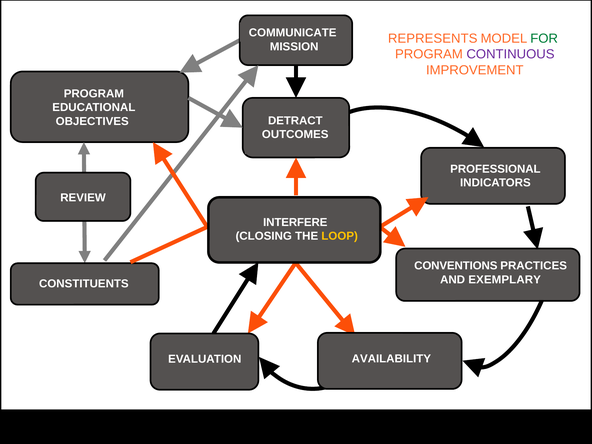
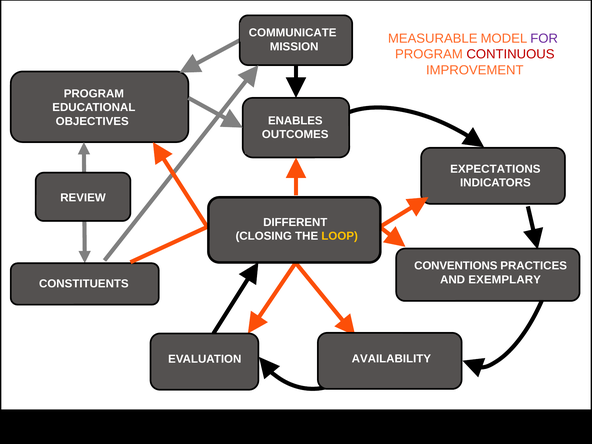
REPRESENTS: REPRESENTS -> MEASURABLE (433, 39)
FOR colour: green -> purple (544, 39)
CONTINUOUS colour: purple -> red (510, 54)
DETRACT: DETRACT -> ENABLES (295, 121)
PROFESSIONAL: PROFESSIONAL -> EXPECTATIONS (495, 169)
INTERFERE: INTERFERE -> DIFFERENT (295, 222)
